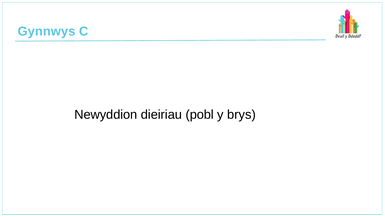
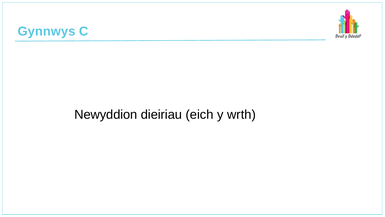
pobl: pobl -> eich (200, 114)
brys: brys -> wrth (242, 114)
